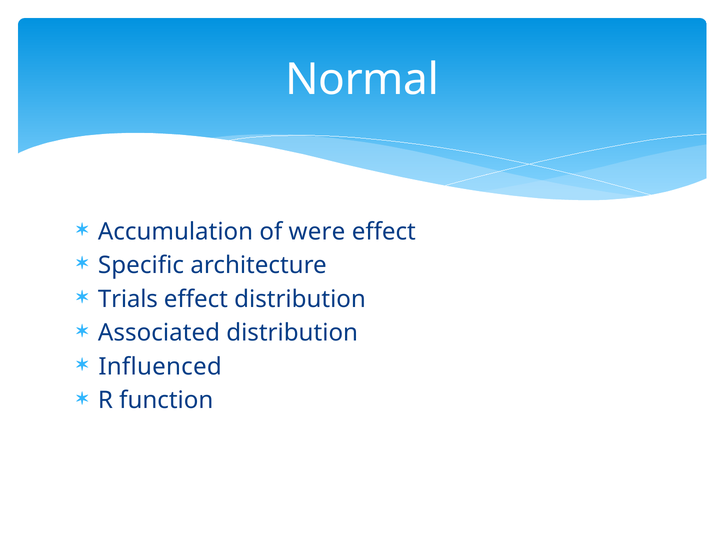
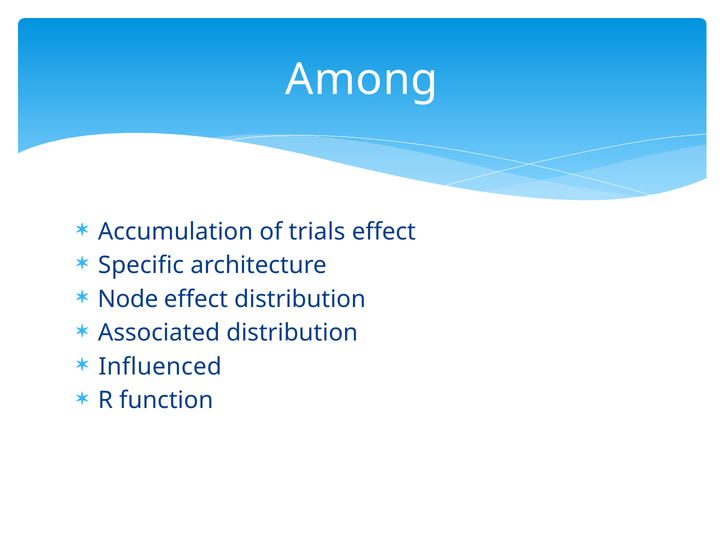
Normal: Normal -> Among (362, 79)
were: were -> trials (317, 232)
Trials: Trials -> Node (128, 299)
